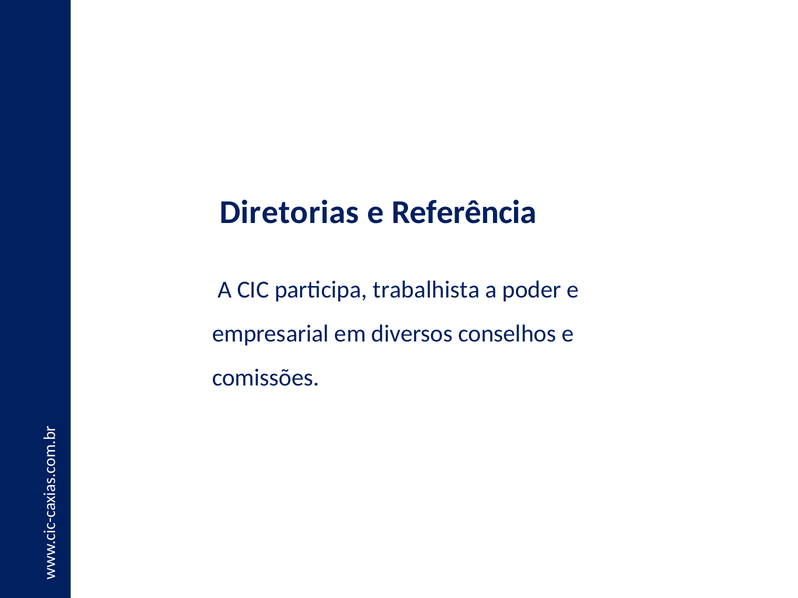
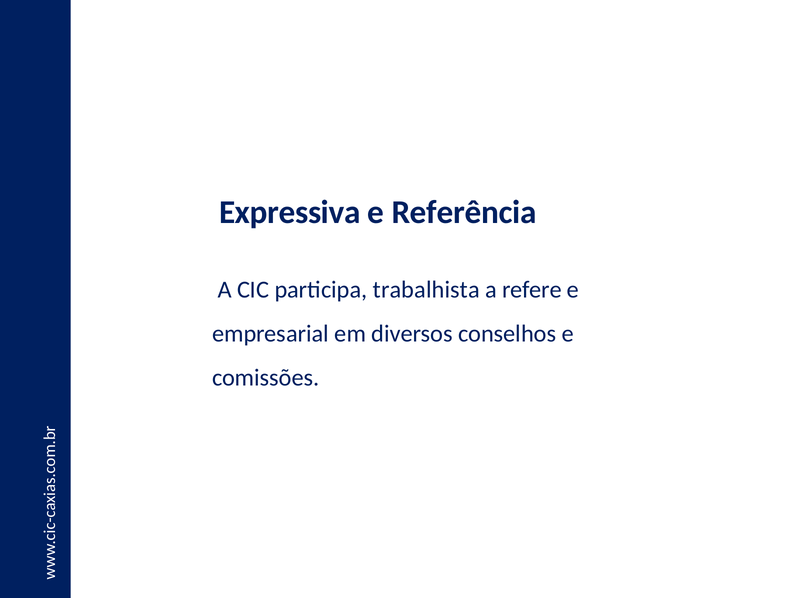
Diretorias: Diretorias -> Expressiva (290, 212)
poder: poder -> refere (532, 290)
